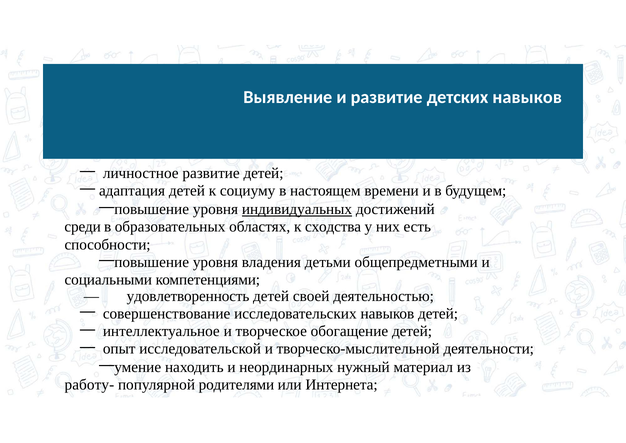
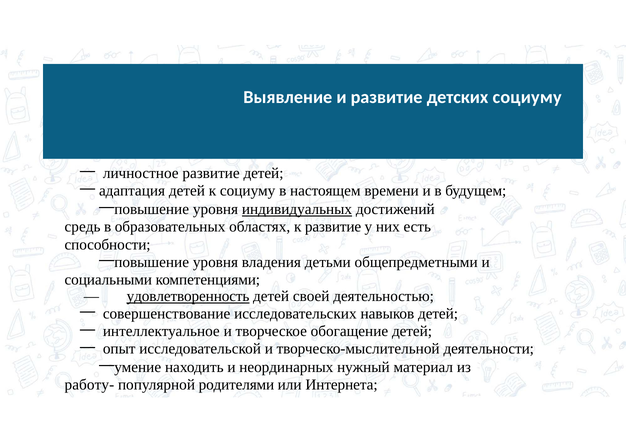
детских навыков: навыков -> социуму (527, 97)
среди: среди -> средь (83, 227)
к сходства: сходства -> развитие (333, 227)
удовлетворенность underline: none -> present (188, 296)
